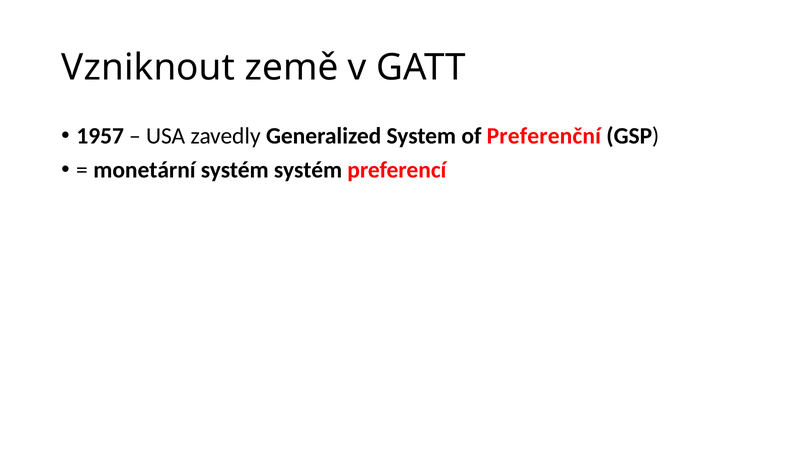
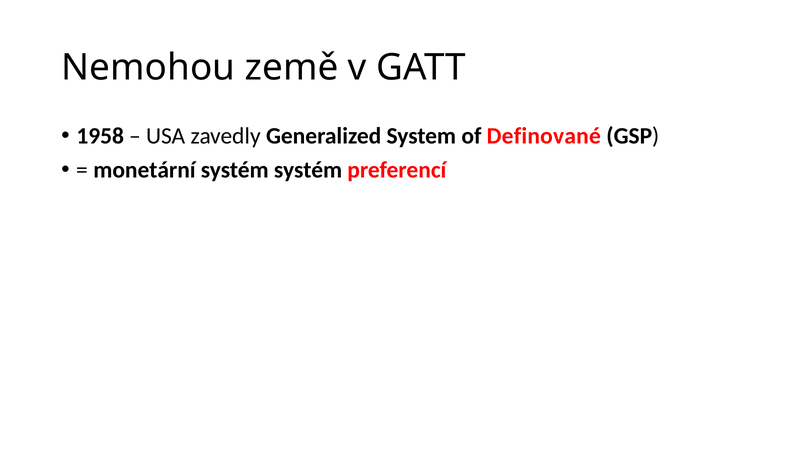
Vzniknout: Vzniknout -> Nemohou (148, 68)
1957: 1957 -> 1958 (100, 136)
Preferenční: Preferenční -> Definované (544, 136)
